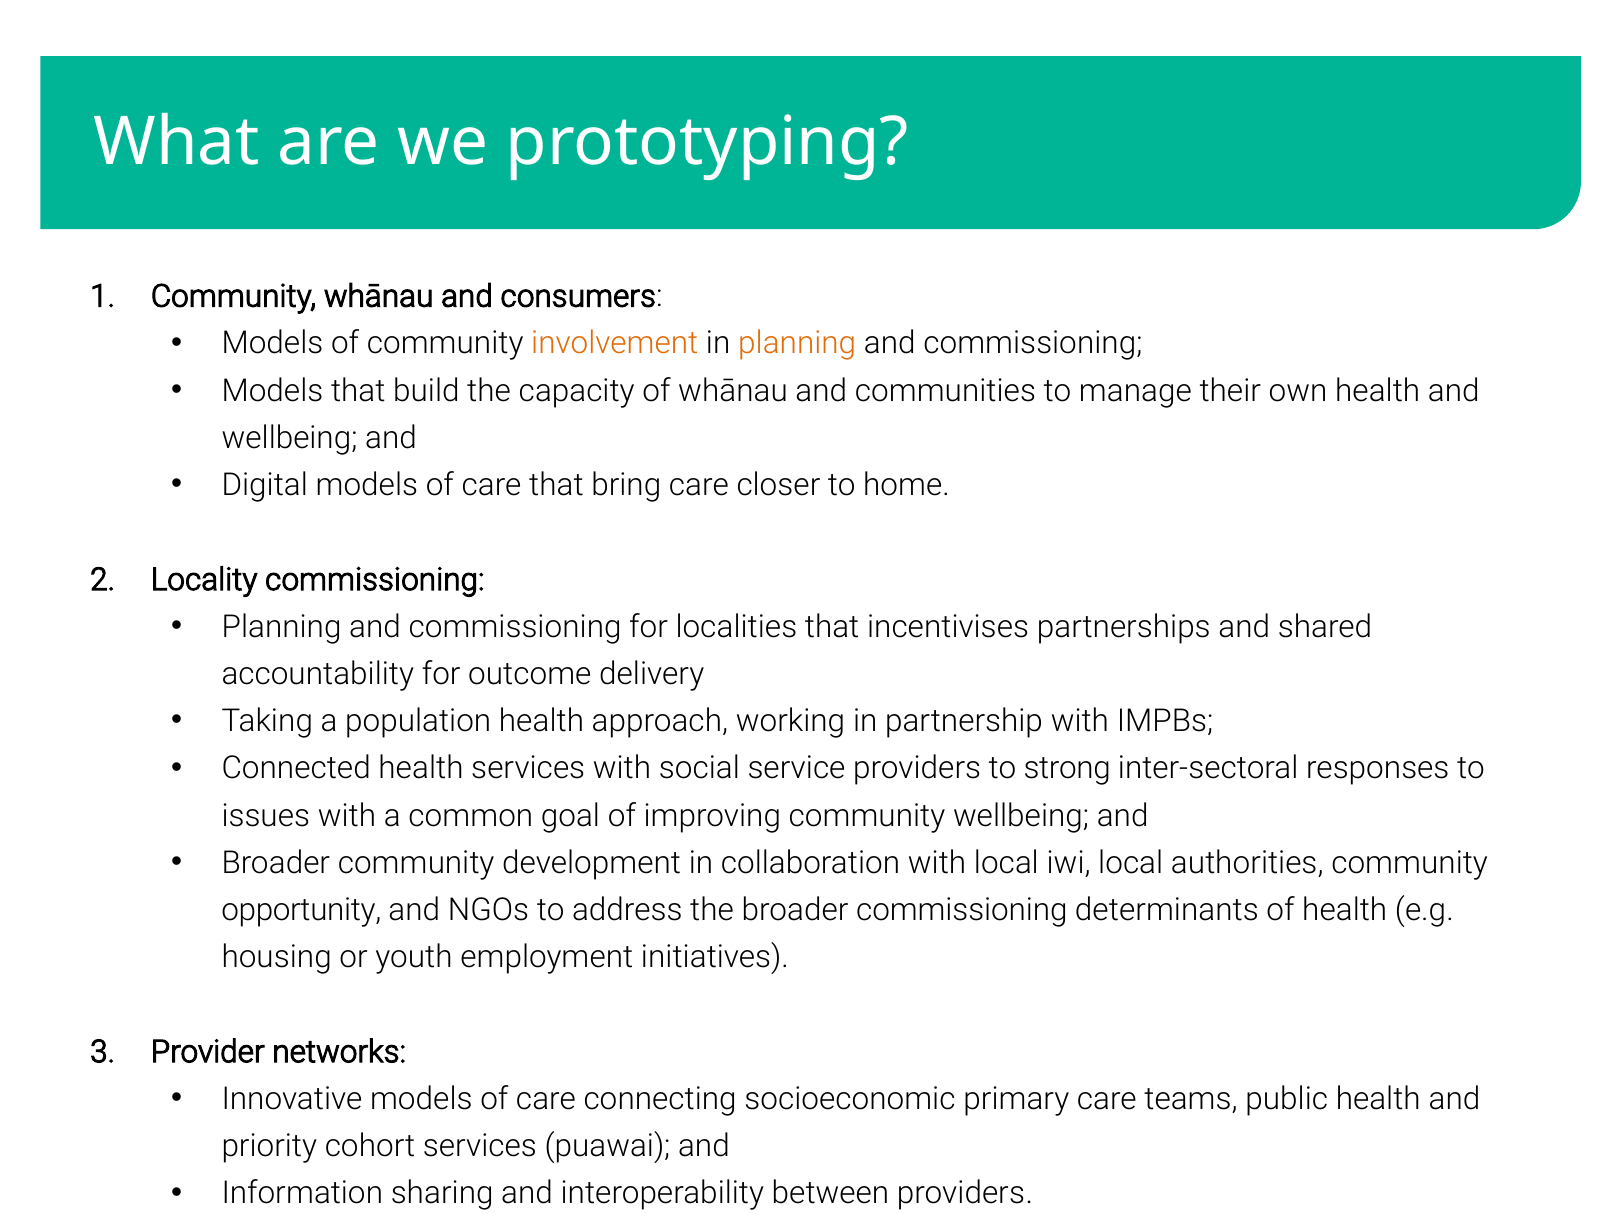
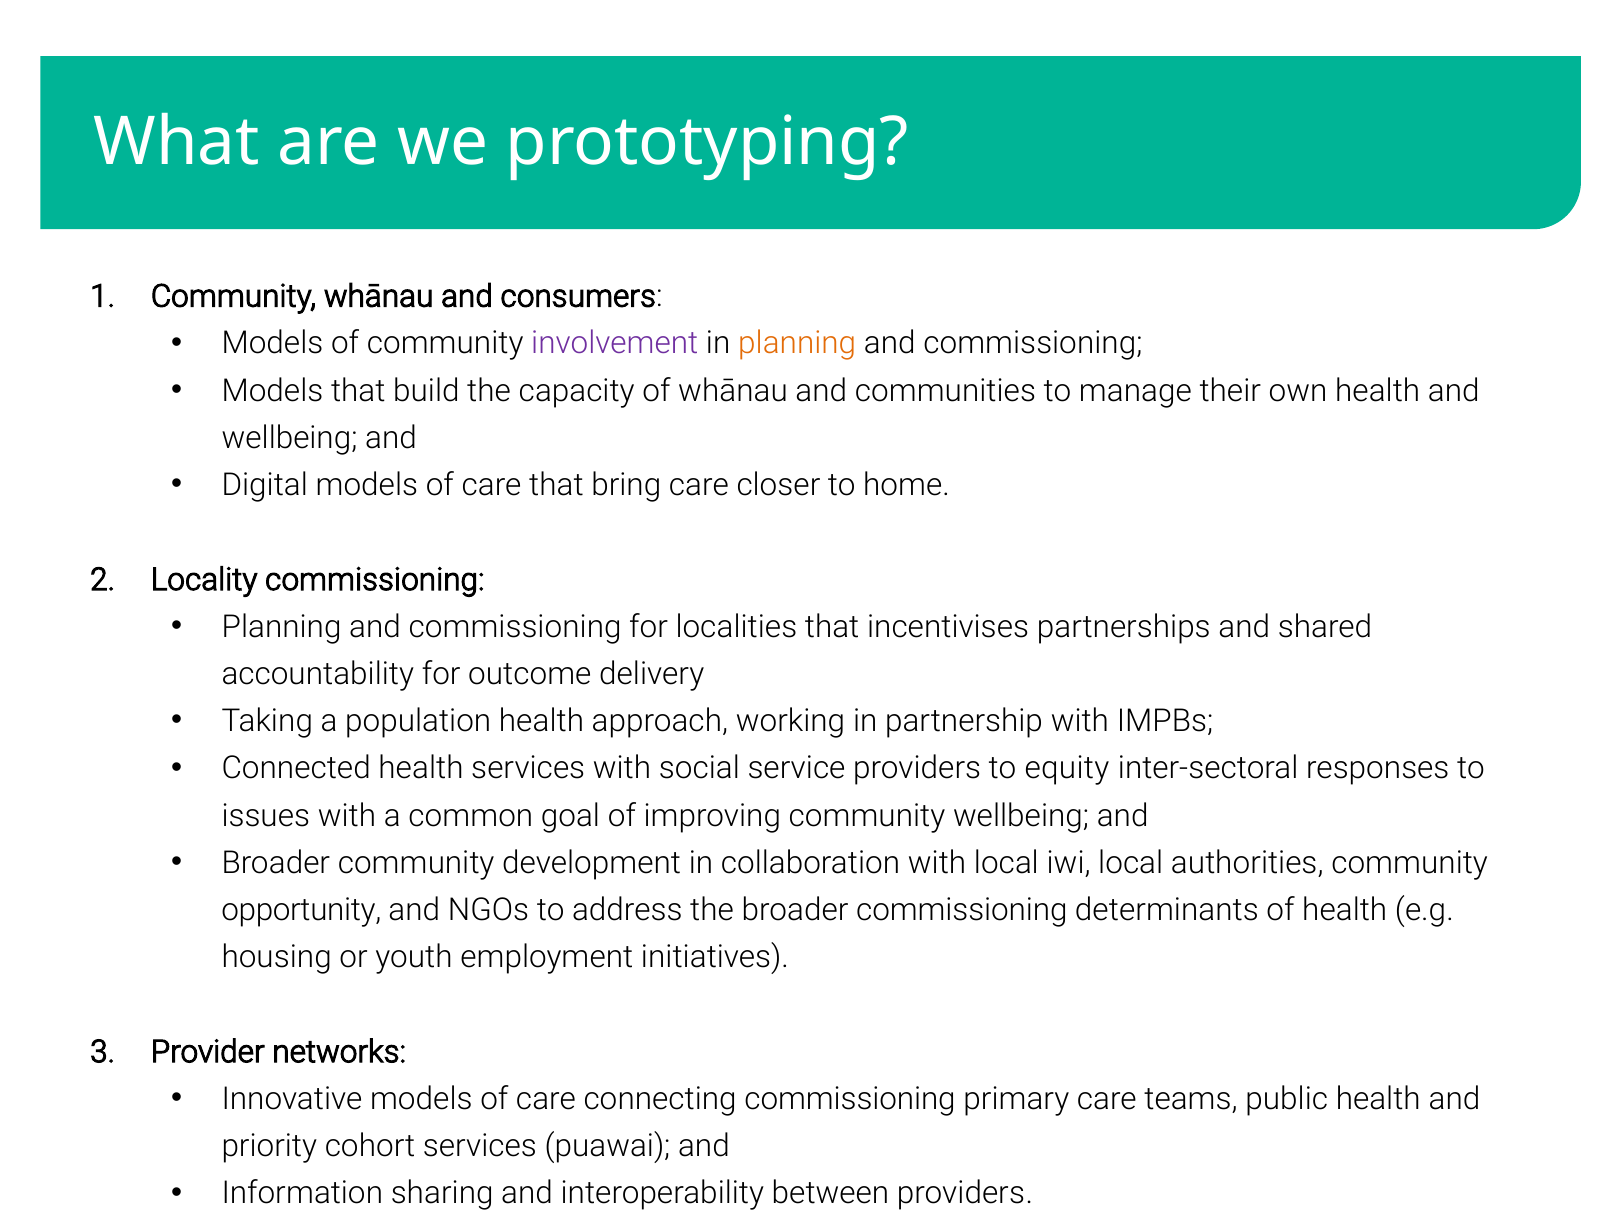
involvement colour: orange -> purple (615, 343)
strong: strong -> equity (1067, 768)
connecting socioeconomic: socioeconomic -> commissioning (850, 1099)
